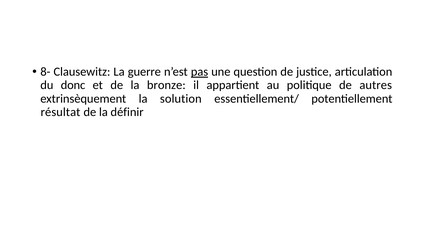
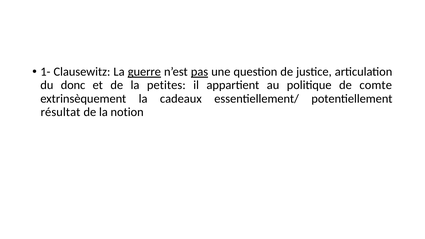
8-: 8- -> 1- (45, 72)
guerre underline: none -> present (144, 72)
bronze: bronze -> petites (166, 85)
autres: autres -> comte (376, 85)
solution: solution -> cadeaux (181, 99)
définir: définir -> notion (127, 112)
